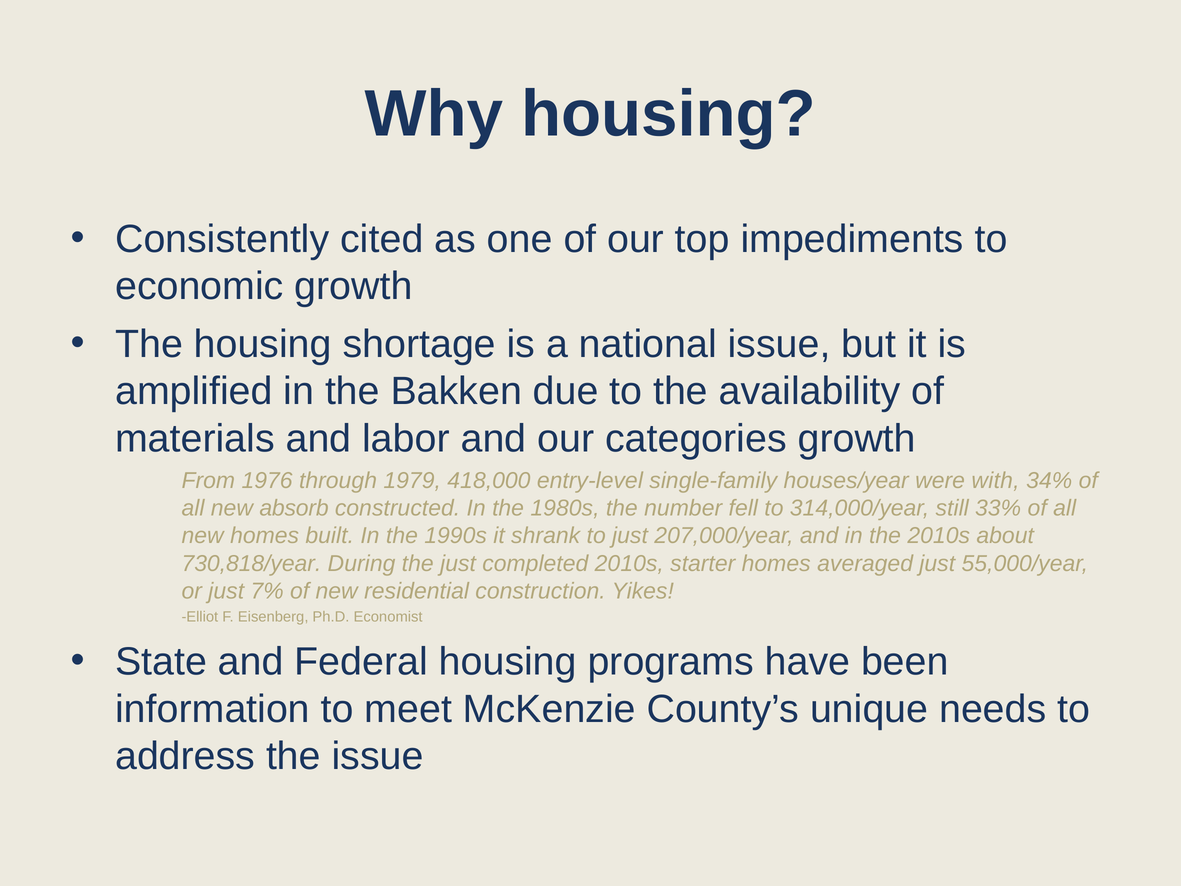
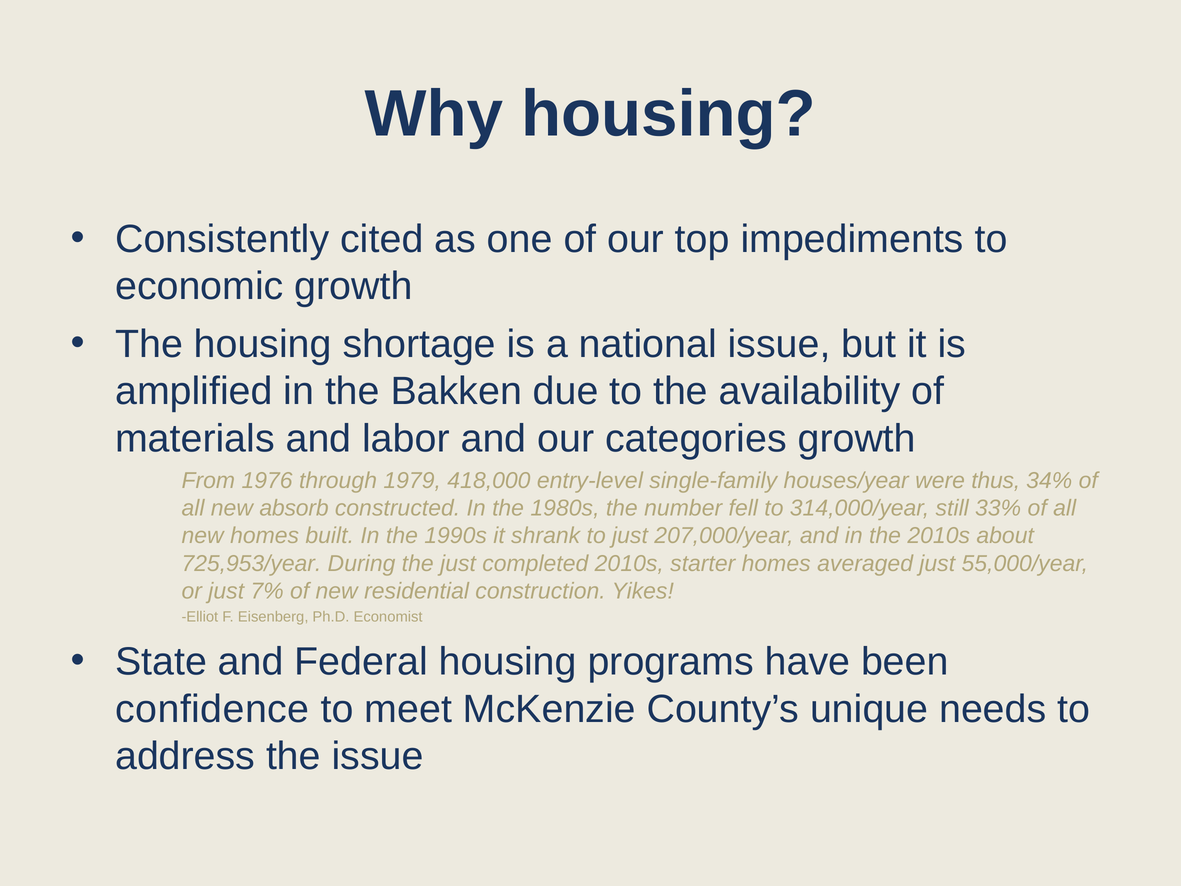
with: with -> thus (996, 481)
730,818/year: 730,818/year -> 725,953/year (251, 563)
information: information -> confidence (212, 709)
